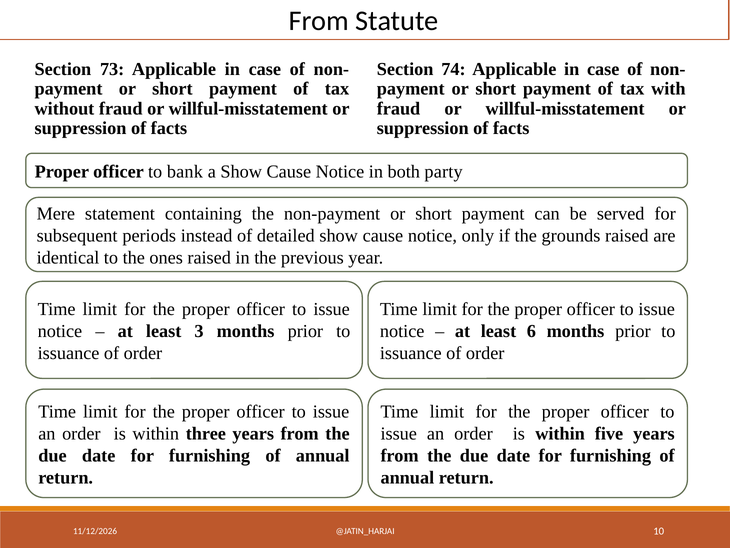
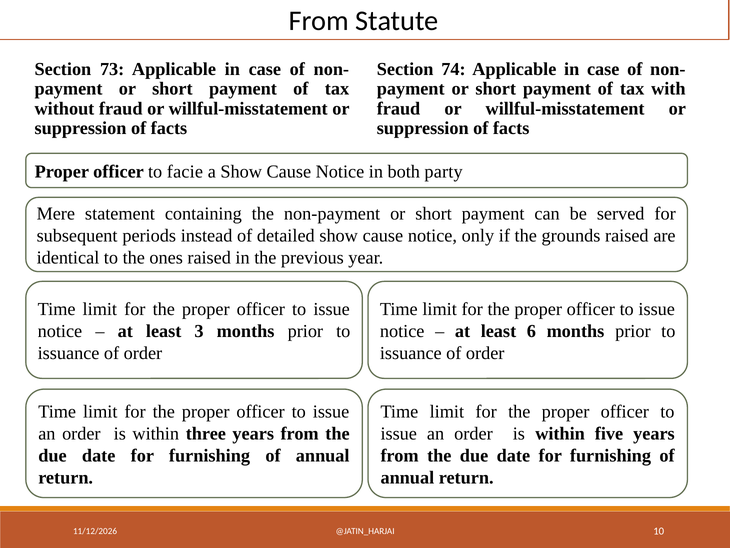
bank: bank -> facie (185, 172)
